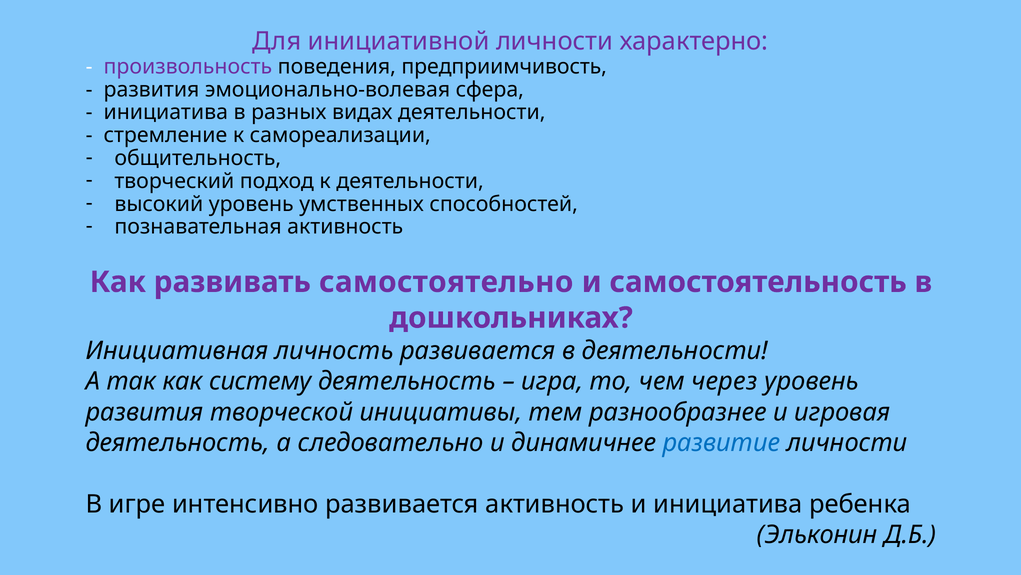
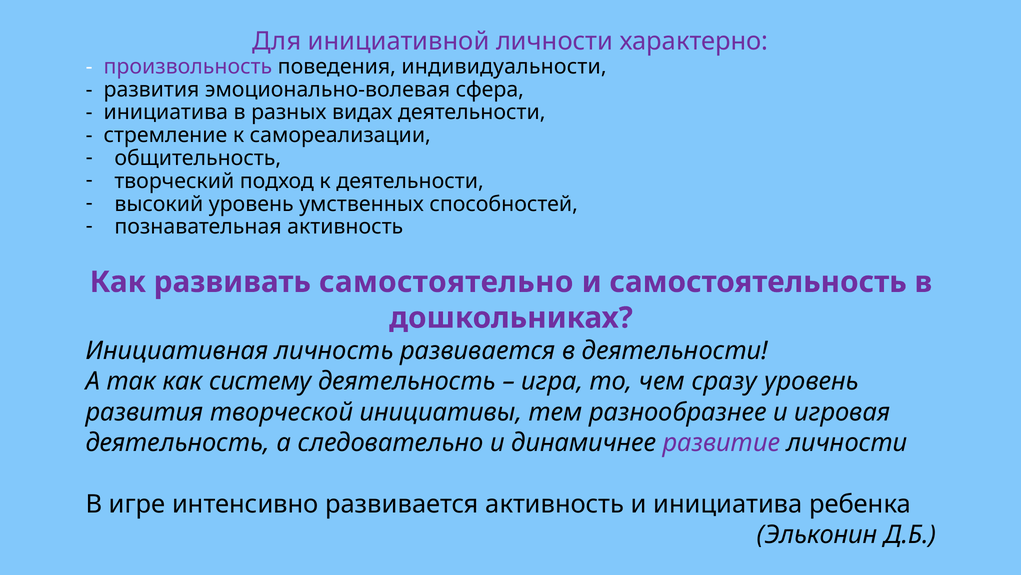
предприимчивость: предприимчивость -> индивидуальности (504, 67)
через: через -> сразу (724, 381)
развитие colour: blue -> purple (721, 442)
